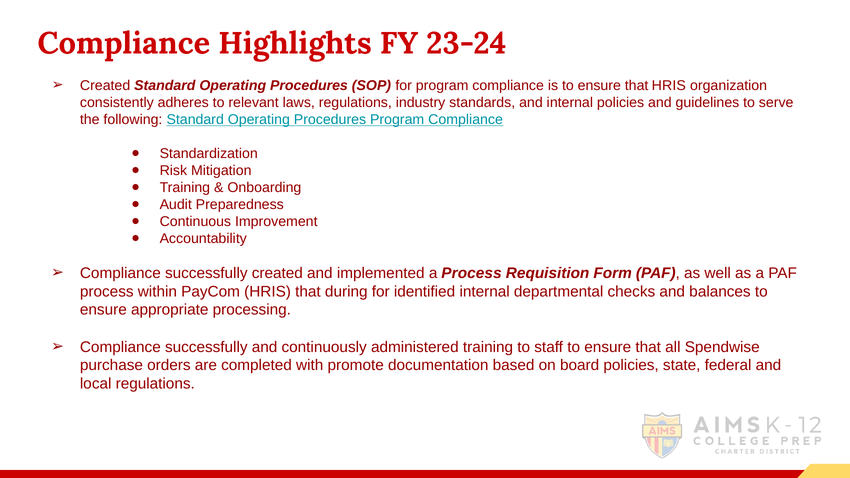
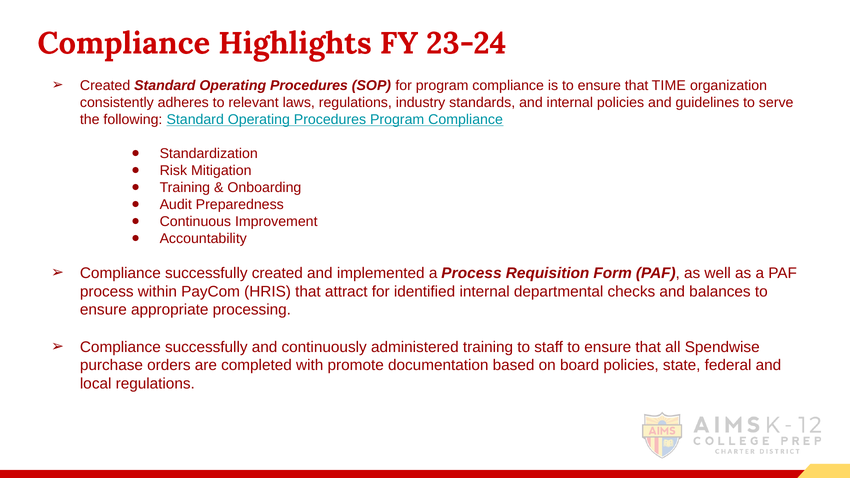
that HRIS: HRIS -> TIME (669, 86)
during: during -> attract (346, 292)
